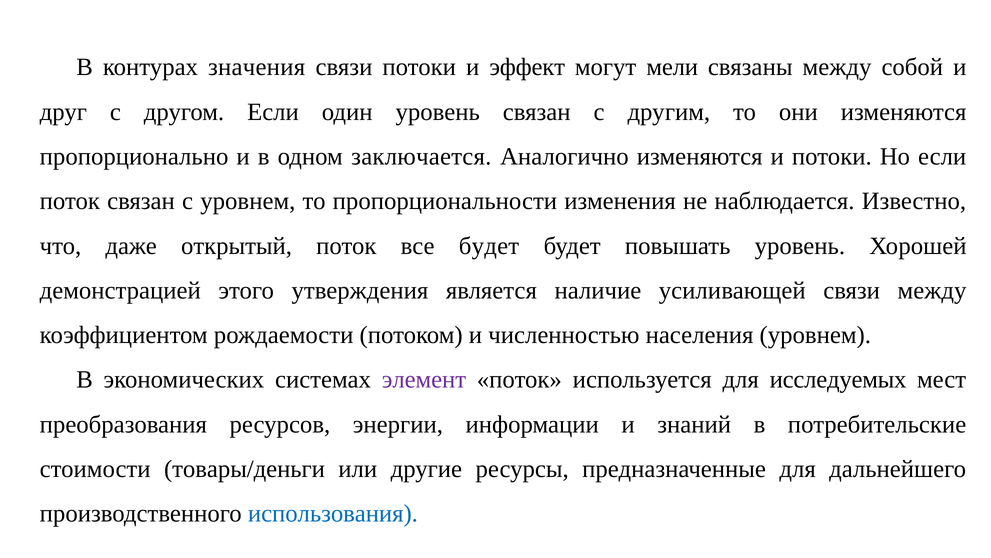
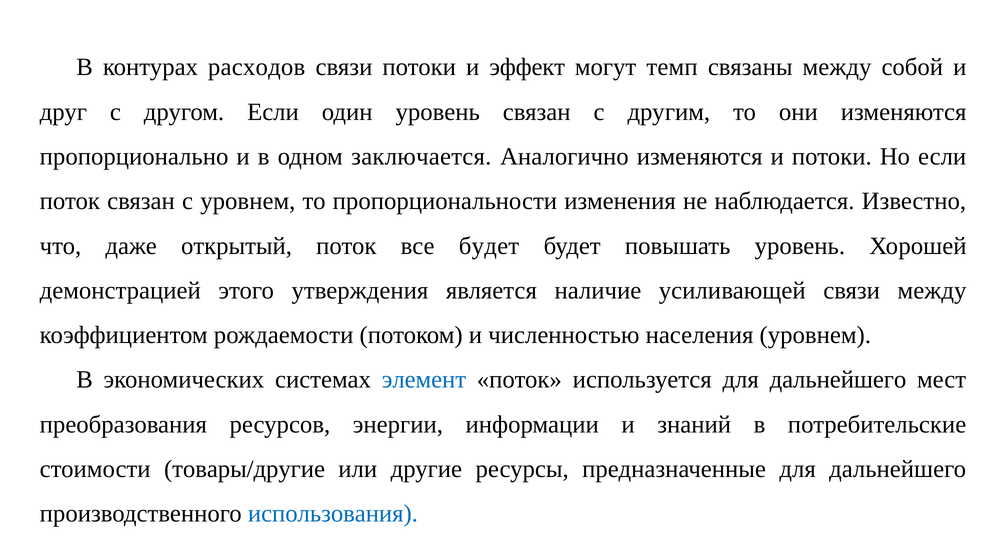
значения: значения -> расходов (257, 67)
мели: мели -> темп (672, 67)
элемент colour: purple -> blue (424, 379)
используется для исследуемых: исследуемых -> дальнейшего (838, 379)
товары/деньги: товары/деньги -> товары/другие (244, 469)
